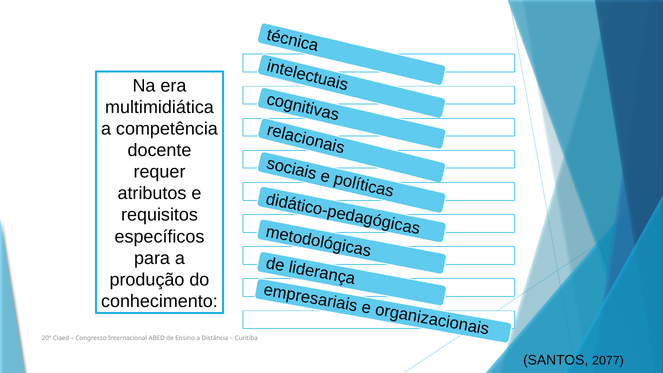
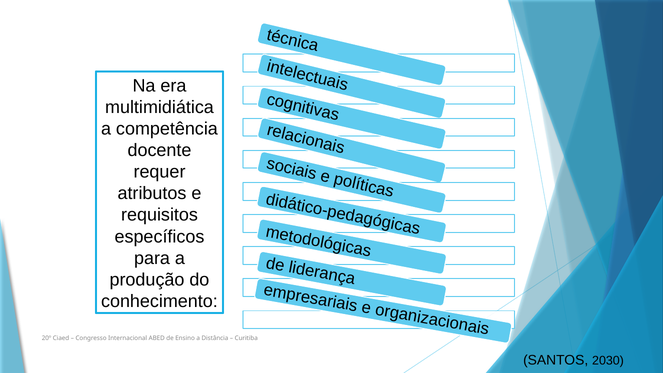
2077: 2077 -> 2030 (608, 361)
